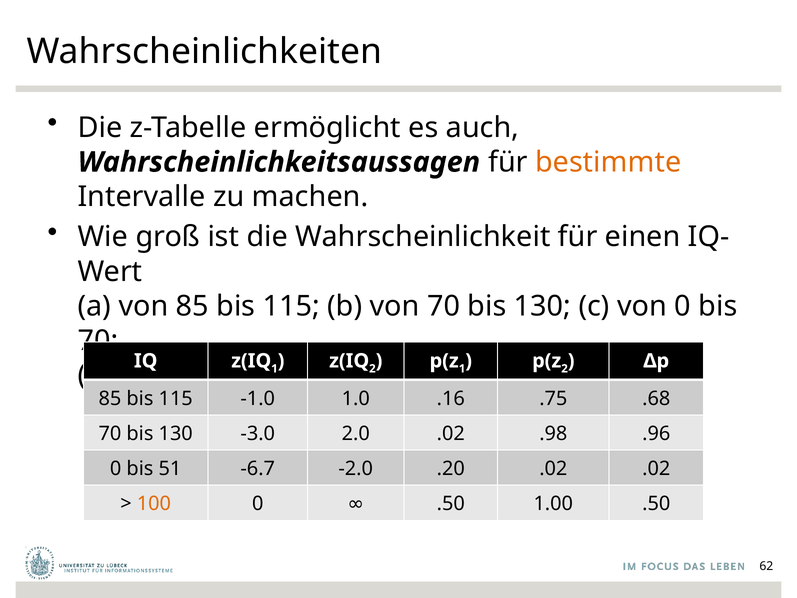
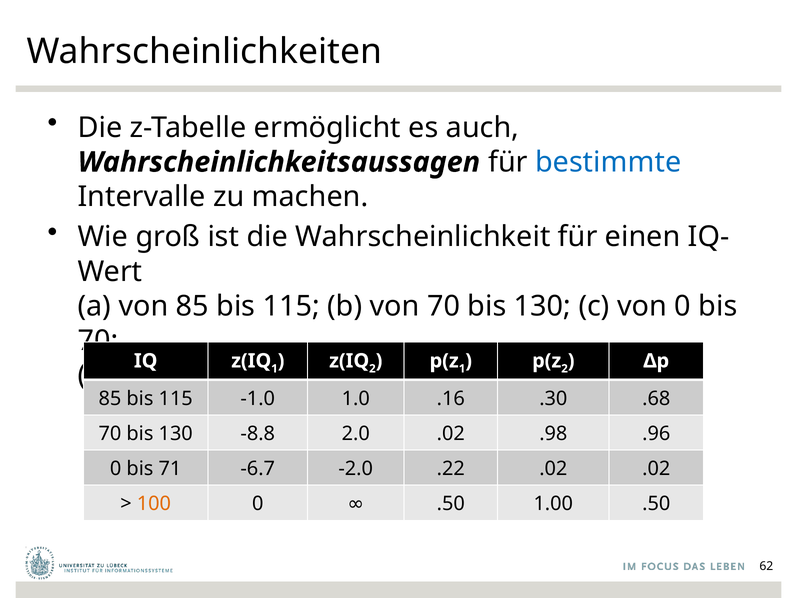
bestimmte colour: orange -> blue (608, 162)
.75: .75 -> .30 (553, 398)
-3.0: -3.0 -> -8.8 (258, 433)
51: 51 -> 71 (170, 468)
.20: .20 -> .22 (451, 468)
